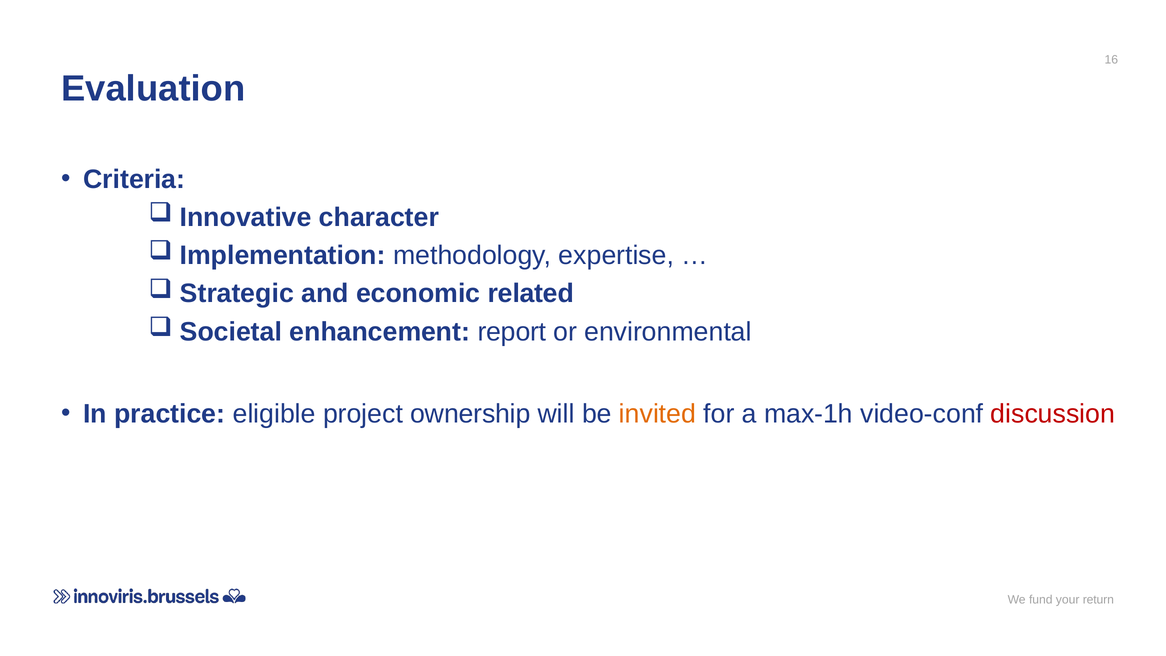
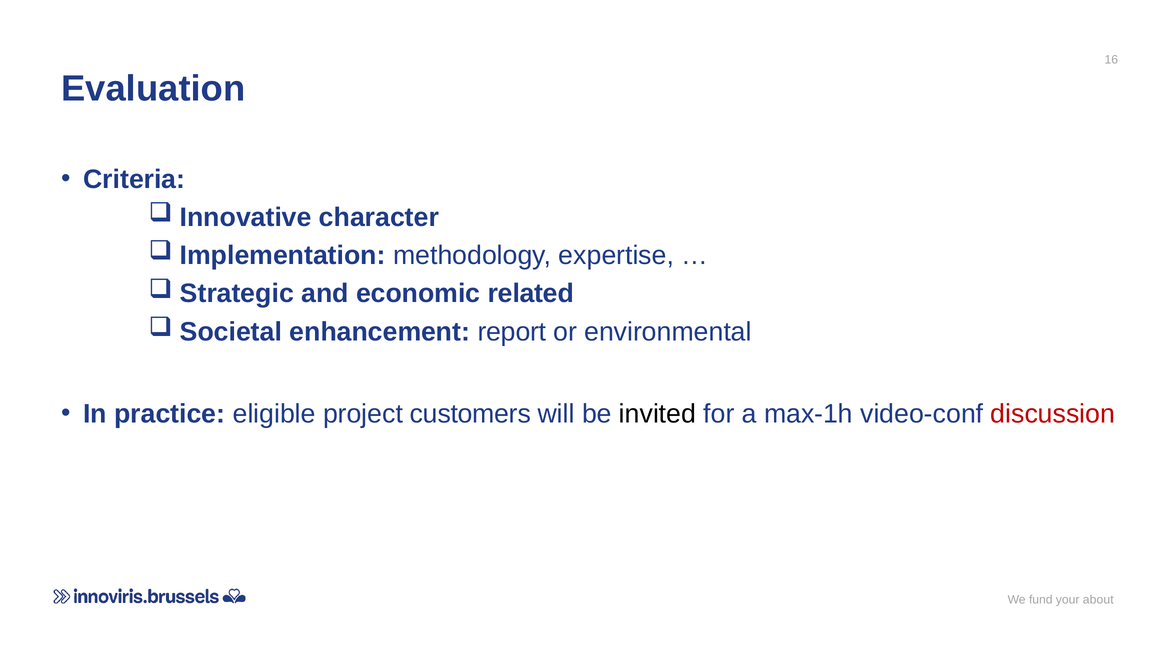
ownership: ownership -> customers (470, 414)
invited colour: orange -> black (658, 414)
return: return -> about (1098, 599)
